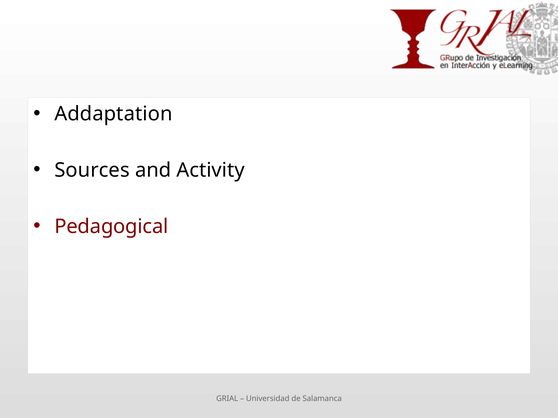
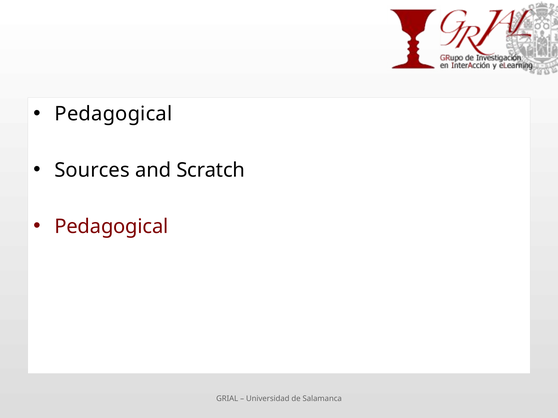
Addaptation: Addaptation -> Pedagogical (113, 114)
Activity: Activity -> Scratch (211, 170)
